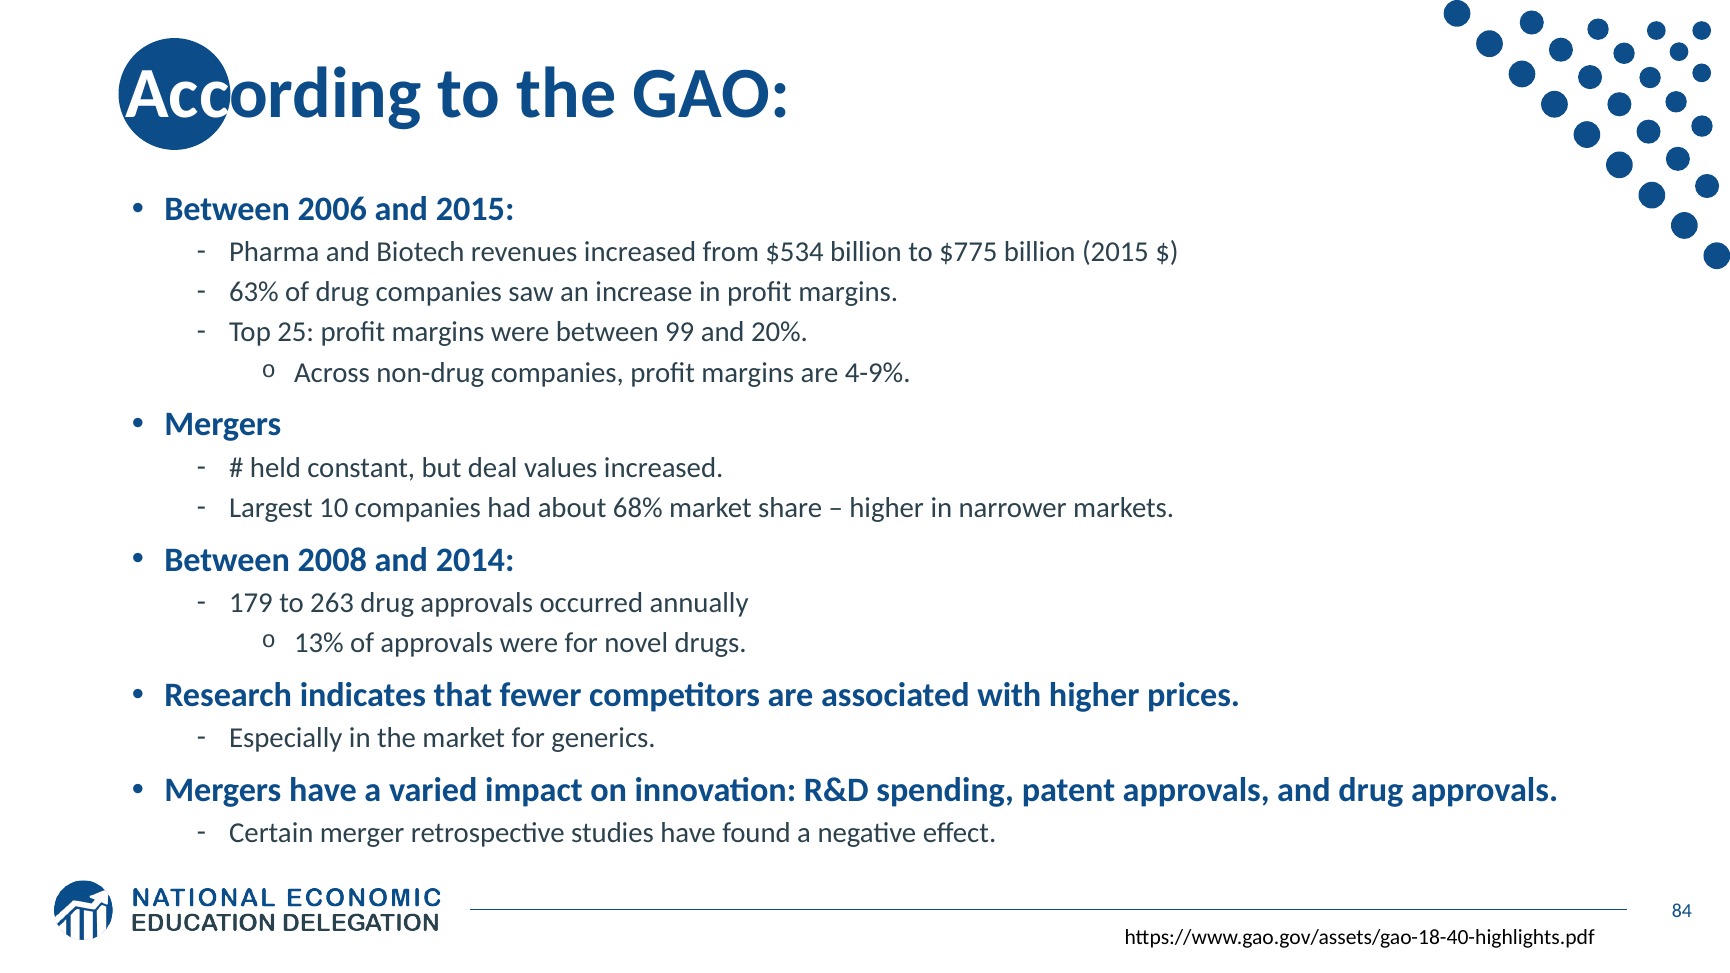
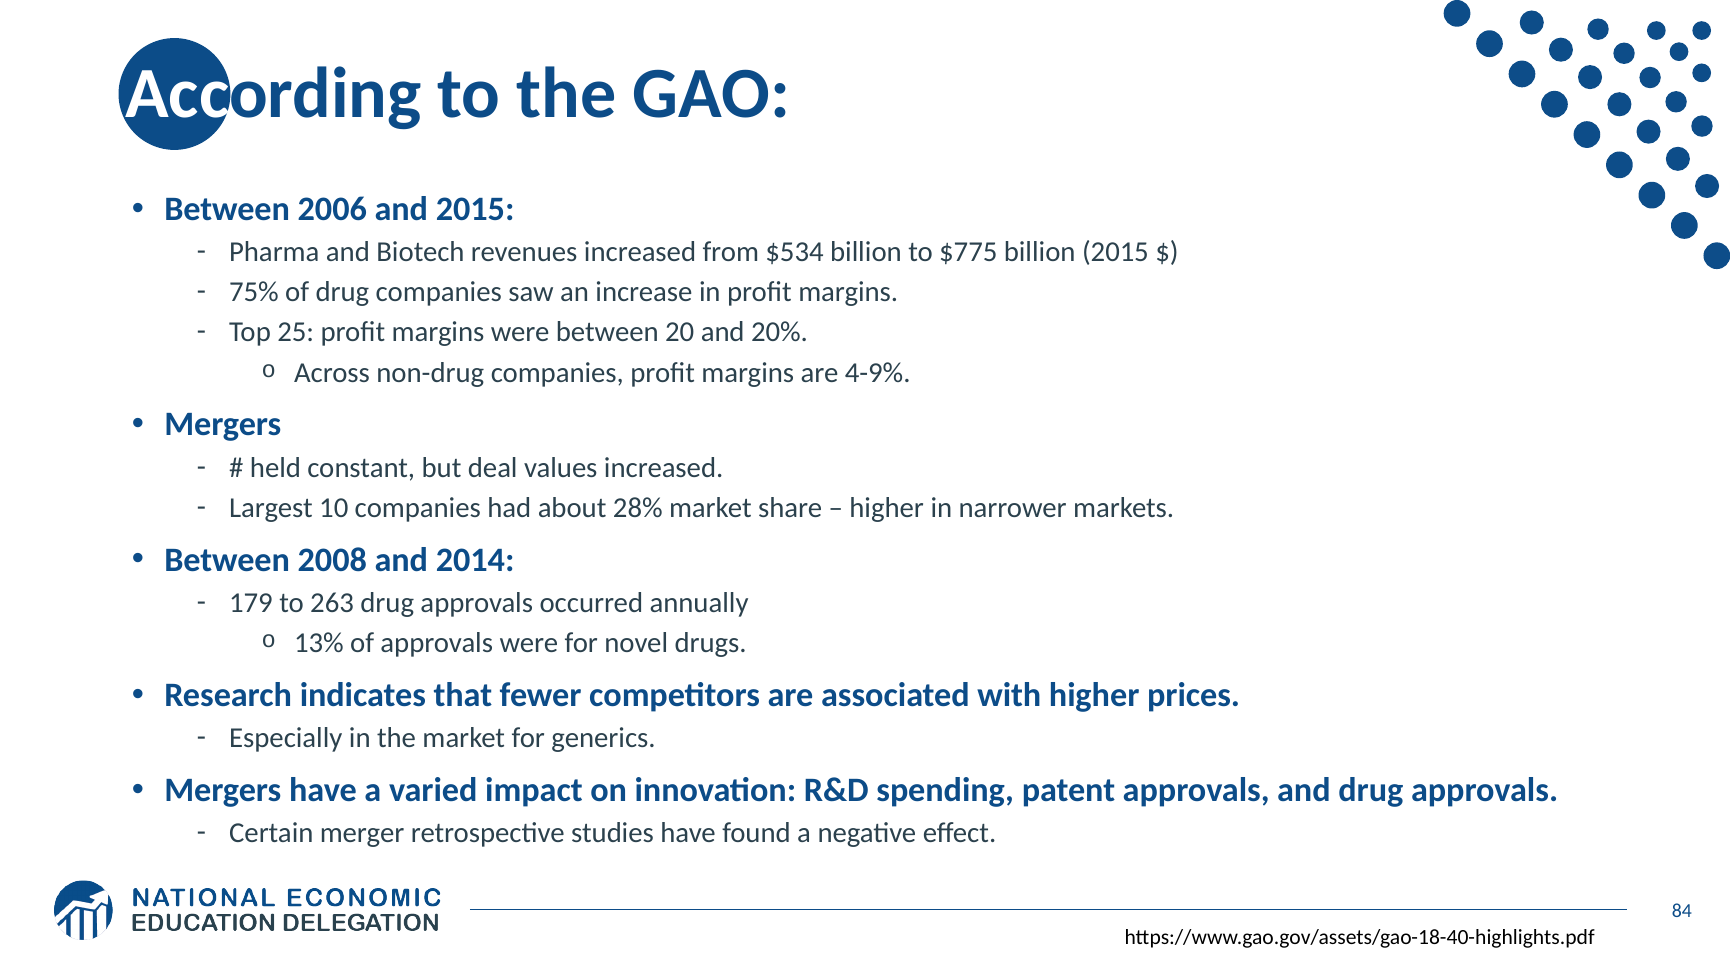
63%: 63% -> 75% (254, 292)
99: 99 -> 20 (680, 332)
68%: 68% -> 28% (638, 508)
